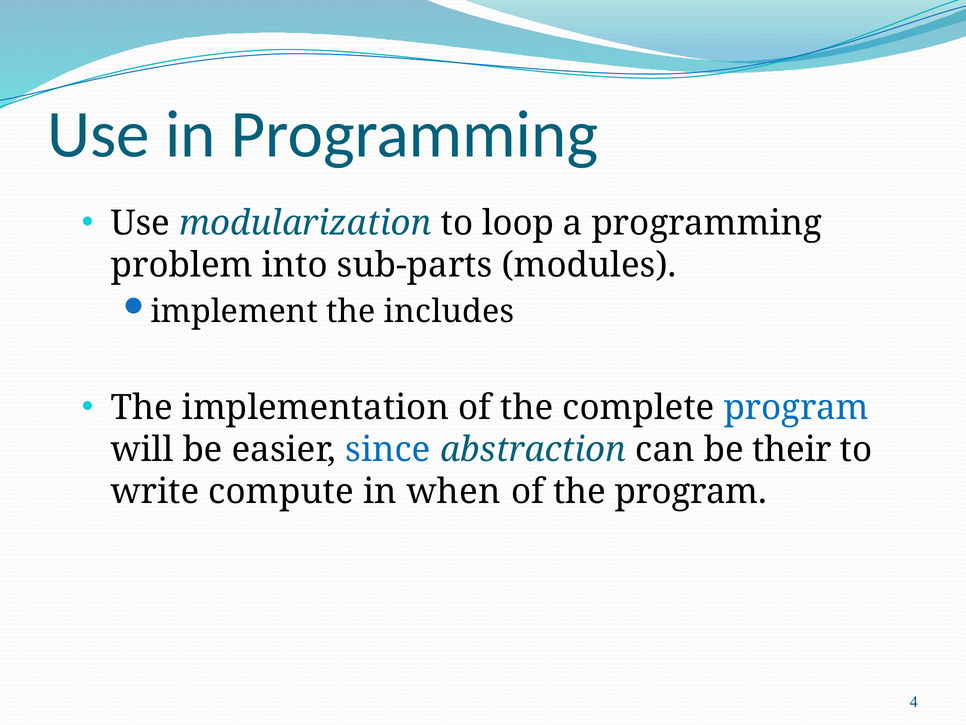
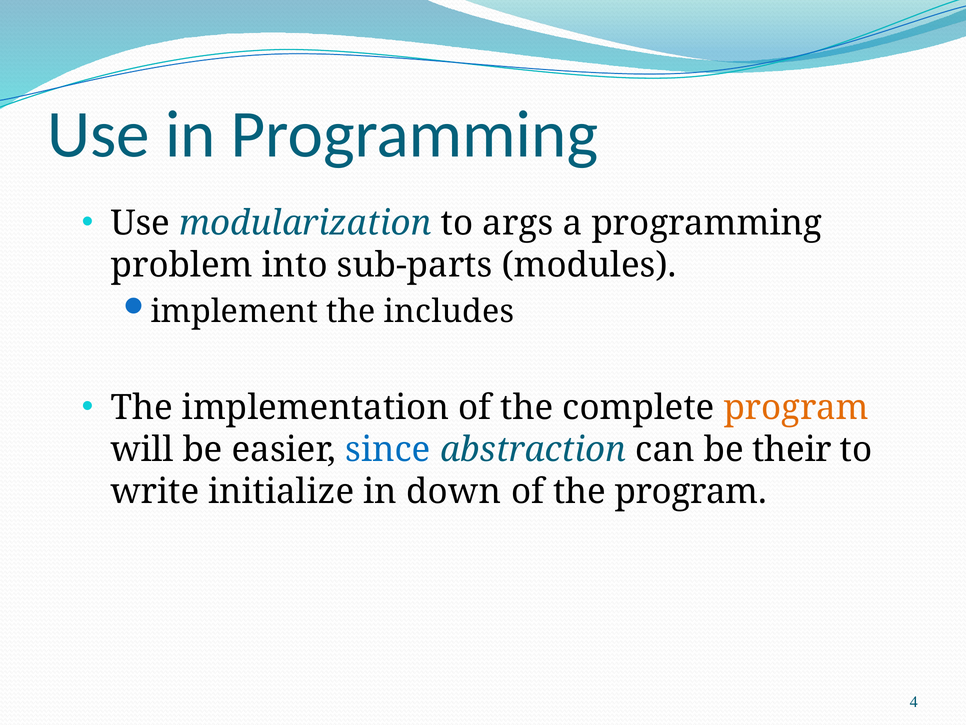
loop: loop -> args (518, 223)
program colour: blue -> orange (796, 408)
compute: compute -> initialize (281, 491)
when: when -> down (454, 491)
